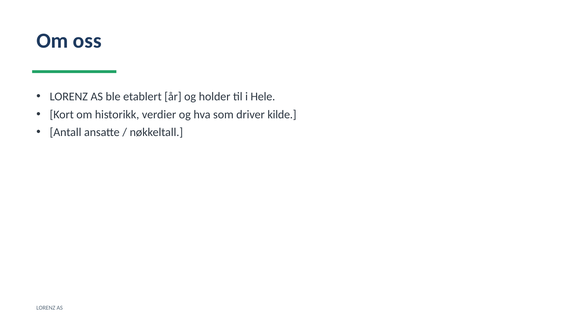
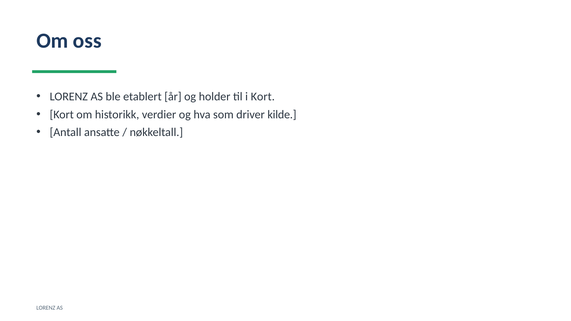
i Hele: Hele -> Kort (263, 97)
